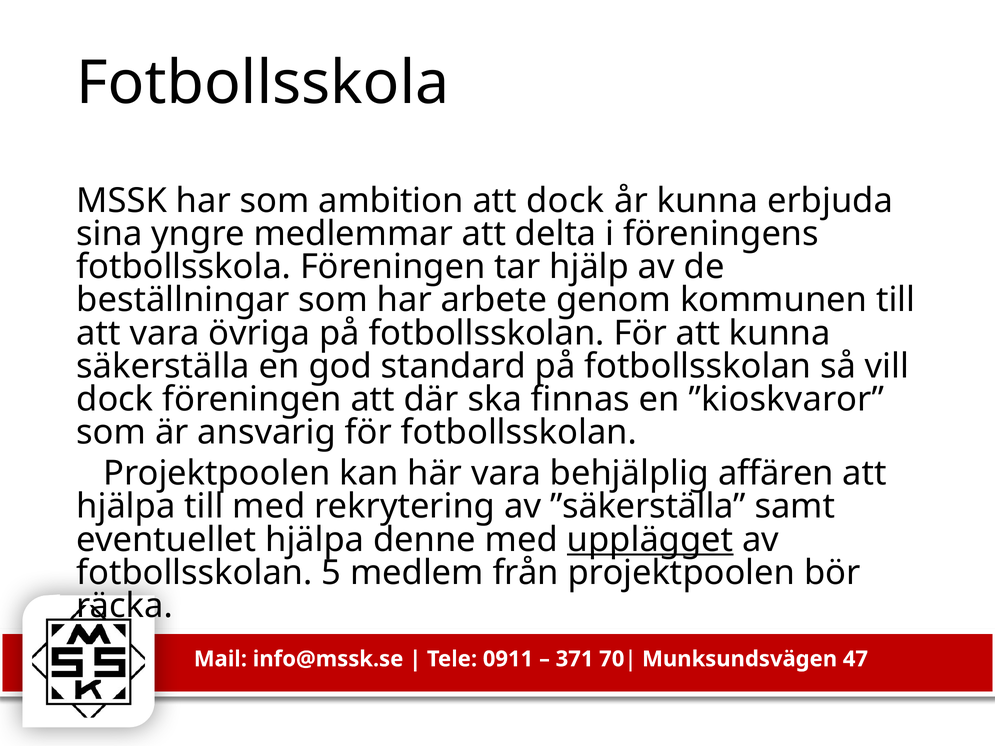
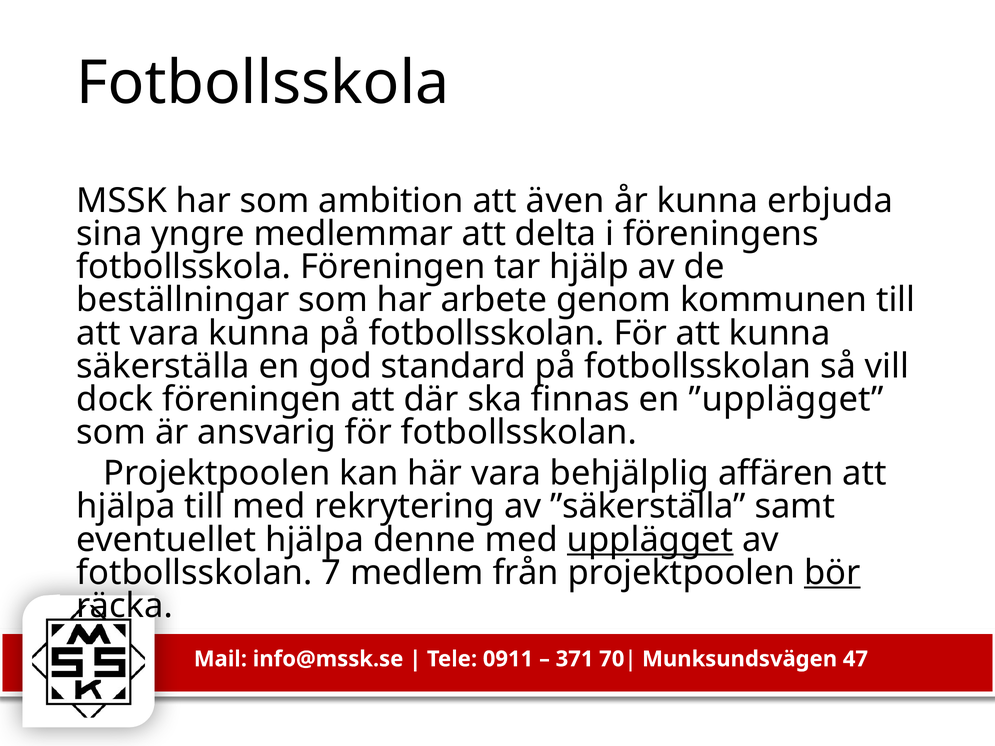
att dock: dock -> även (565, 201)
vara övriga: övriga -> kunna (259, 333)
”kioskvaror: ”kioskvaror -> ”upplägget (786, 400)
5: 5 -> 7 (331, 573)
bör underline: none -> present (832, 573)
